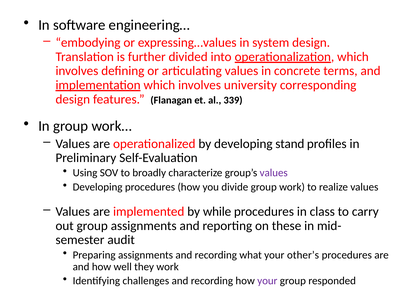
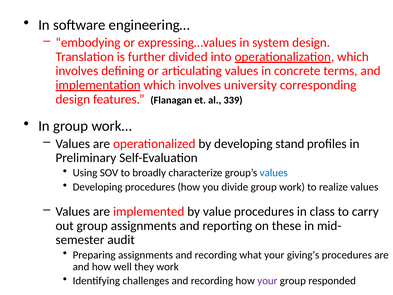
values colour: purple -> blue (274, 173)
while: while -> value (217, 211)
other’s: other’s -> giving’s (303, 255)
